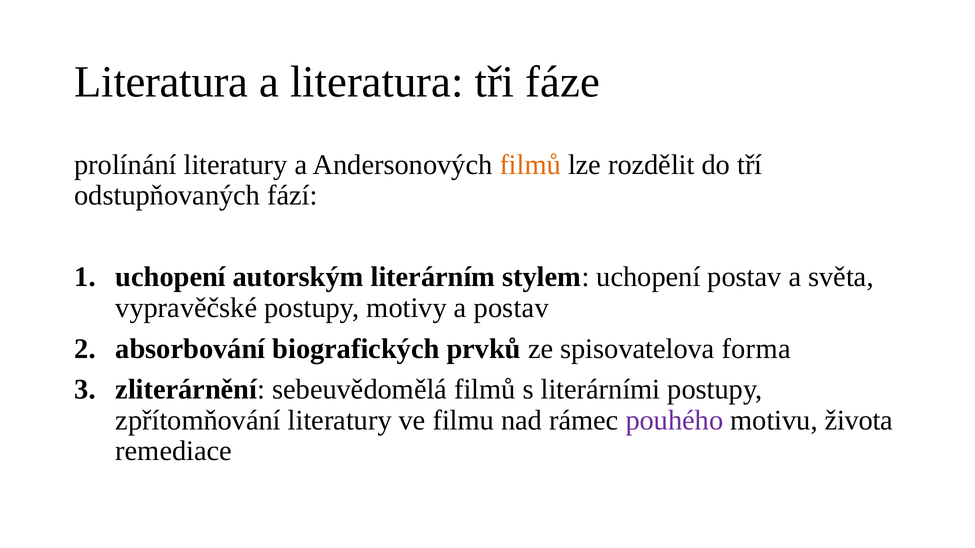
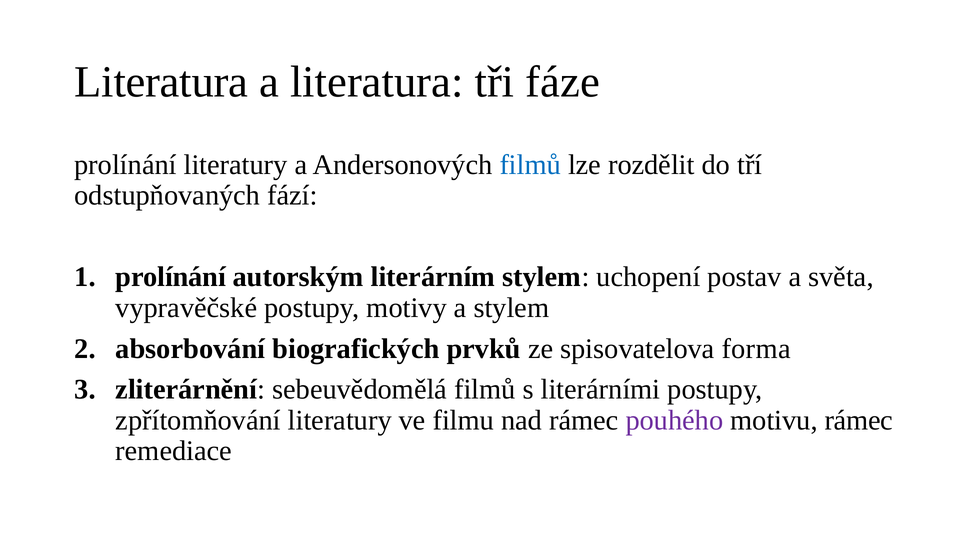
filmů colour: orange -> blue (530, 165)
uchopení: uchopení -> prolínání (171, 277)
a postav: postav -> stylem (511, 308)
motivu života: života -> rámec (859, 421)
